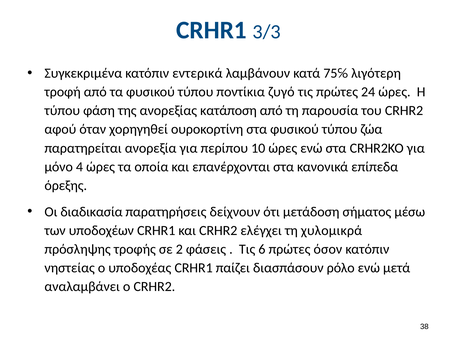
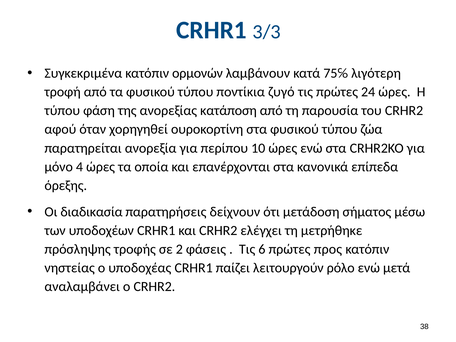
εντερικά: εντερικά -> ορμονών (198, 73)
χυλομικρά: χυλομικρά -> μετρήθηκε (332, 231)
όσον: όσον -> προς (328, 249)
διασπάσουν: διασπάσουν -> λειτουργούν (288, 268)
